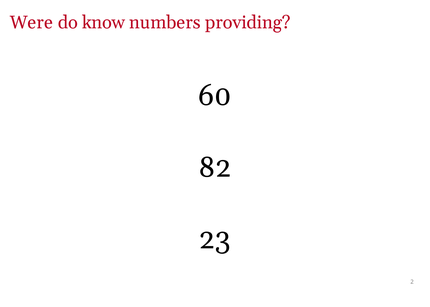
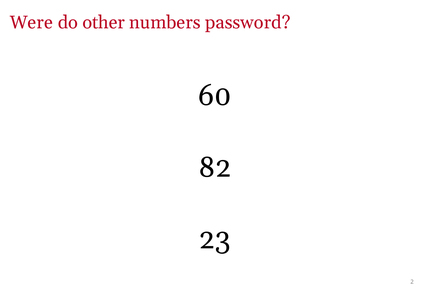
know: know -> other (104, 22)
providing: providing -> password (248, 22)
